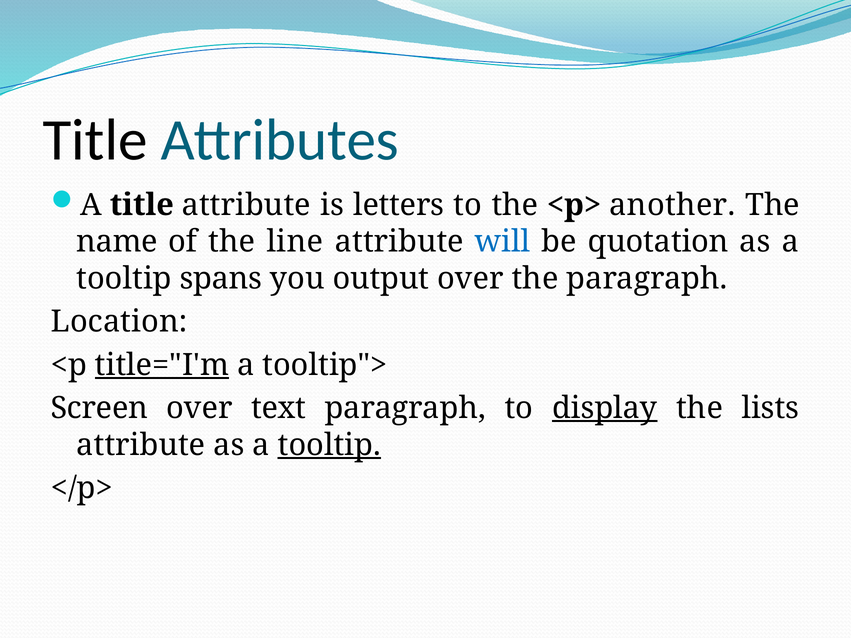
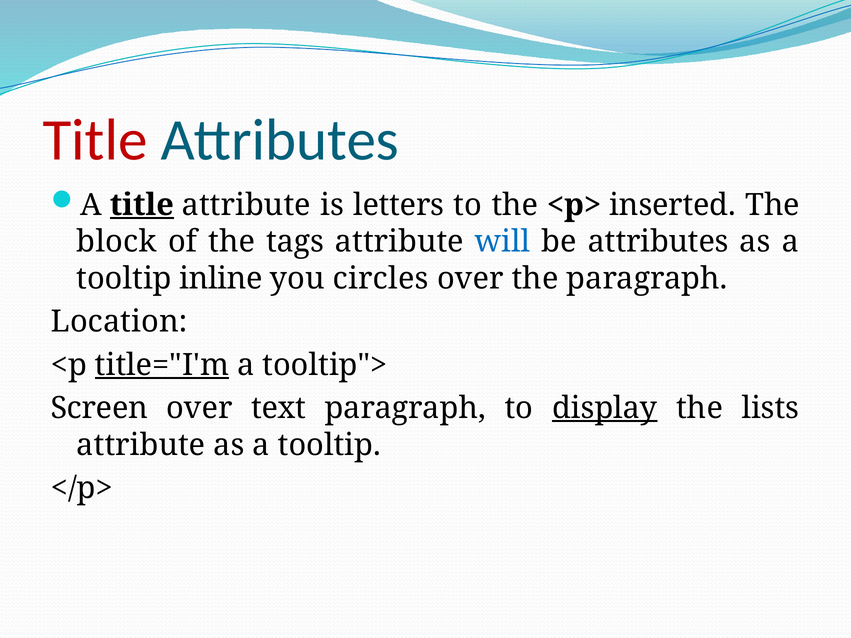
Title colour: black -> red (95, 141)
title underline: none -> present (142, 205)
another: another -> inserted (673, 205)
name: name -> block (117, 242)
line: line -> tags (295, 242)
be quotation: quotation -> attributes (658, 242)
spans: spans -> inline (221, 279)
output: output -> circles (381, 279)
tooltip underline: present -> none (329, 445)
